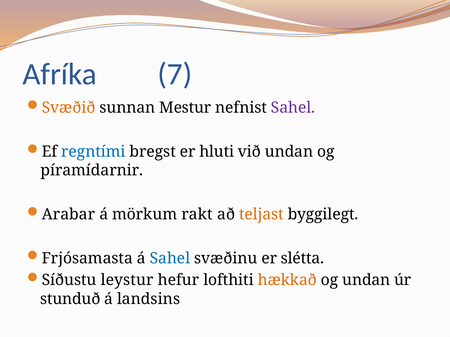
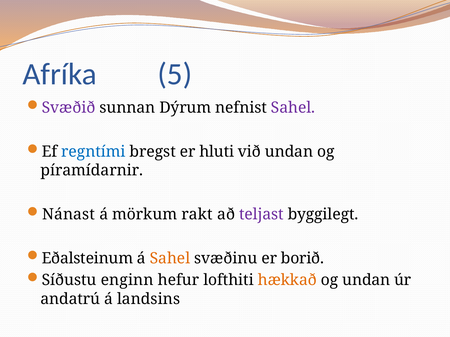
7: 7 -> 5 (175, 74)
Svæðið colour: orange -> purple (69, 108)
Mestur: Mestur -> Dýrum (185, 108)
Arabar: Arabar -> Nánast (68, 215)
teljast colour: orange -> purple (261, 215)
Frjósamasta: Frjósamasta -> Eðalsteinum (87, 259)
Sahel colour: blue -> orange (170, 259)
slétta: slétta -> borið (302, 259)
leystur: leystur -> enginn (127, 281)
stunduð: stunduð -> andatrú (70, 299)
